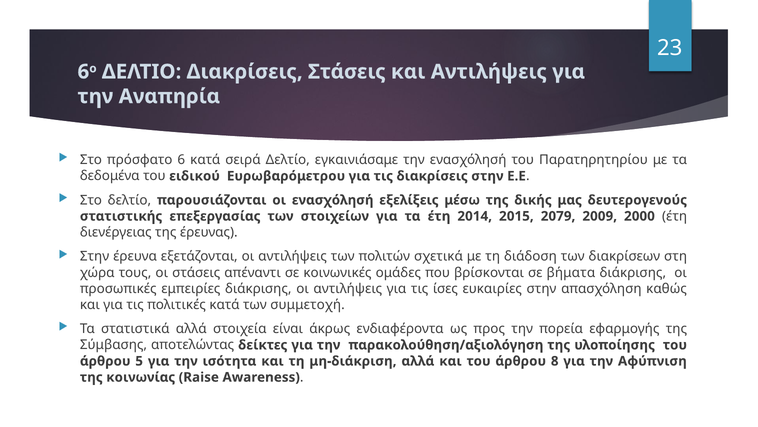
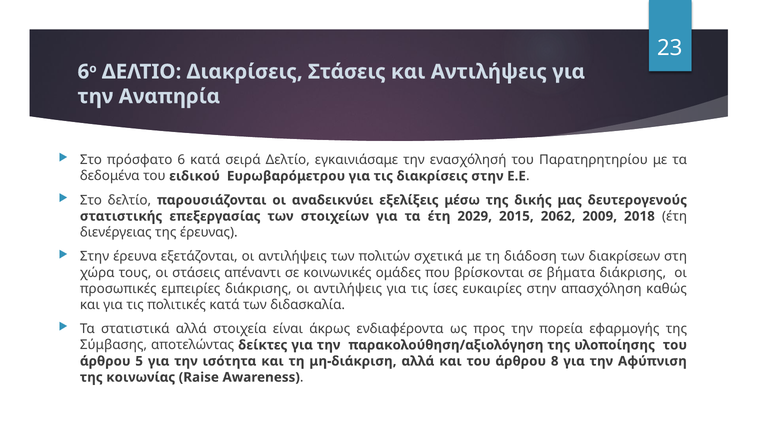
οι ενασχόλησή: ενασχόλησή -> αναδεικνύει (333, 200)
2014: 2014 -> 2029 (475, 216)
2079: 2079 -> 2062 (558, 216)
2000: 2000 -> 2018 (639, 216)
συμμετοχή: συμμετοχή -> διδασκαλία (308, 304)
